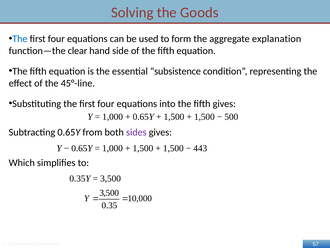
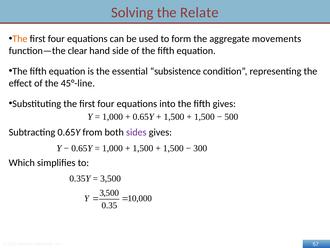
Goods: Goods -> Relate (199, 13)
The colour: blue -> orange (20, 39)
explanation: explanation -> movements (277, 39)
443: 443 -> 300 (200, 148)
